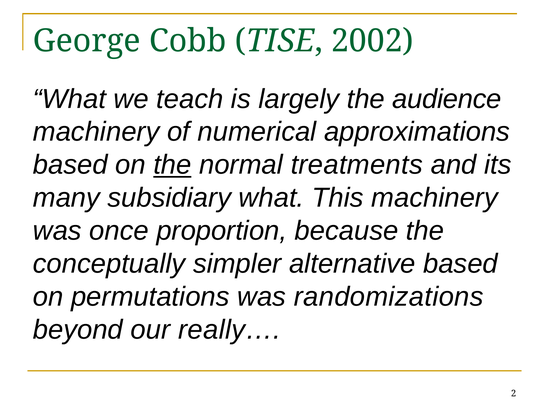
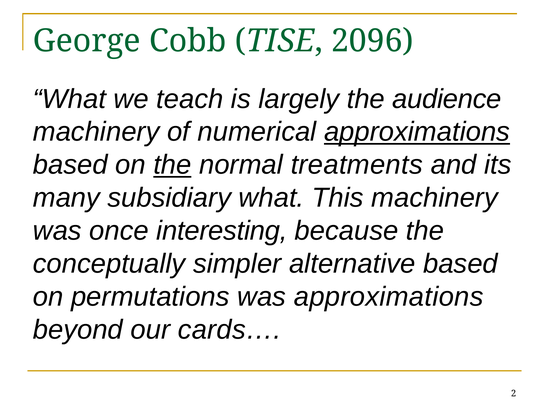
2002: 2002 -> 2096 (372, 41)
approximations underline: none -> present (417, 132)
proportion: proportion -> interesting (222, 231)
was randomizations: randomizations -> approximations (389, 297)
really…: really… -> cards… (229, 329)
